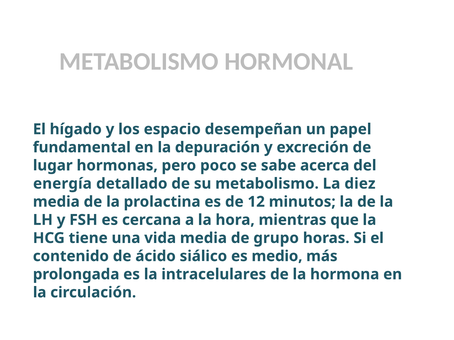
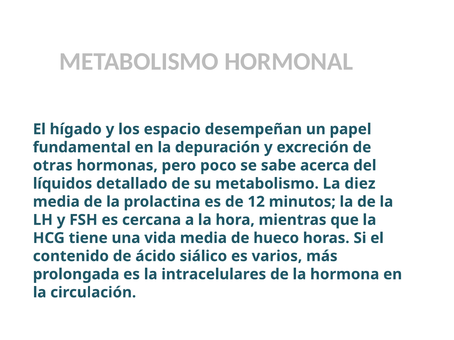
lugar: lugar -> otras (53, 166)
energía: energía -> líquidos (63, 184)
grupo: grupo -> hueco (276, 238)
medio: medio -> varios (277, 257)
